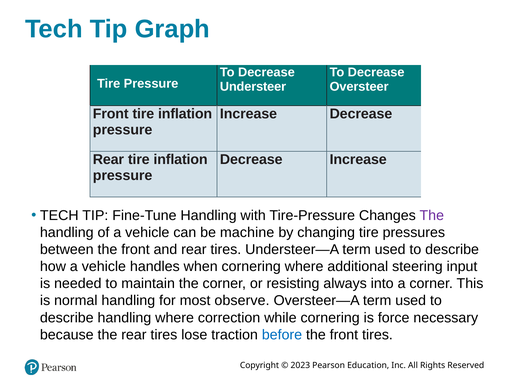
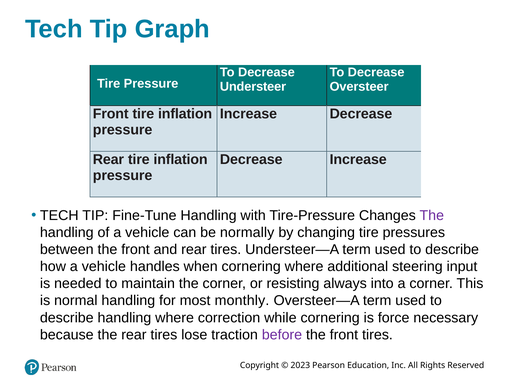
machine: machine -> normally (247, 233)
observe: observe -> monthly (242, 301)
before colour: blue -> purple (282, 335)
